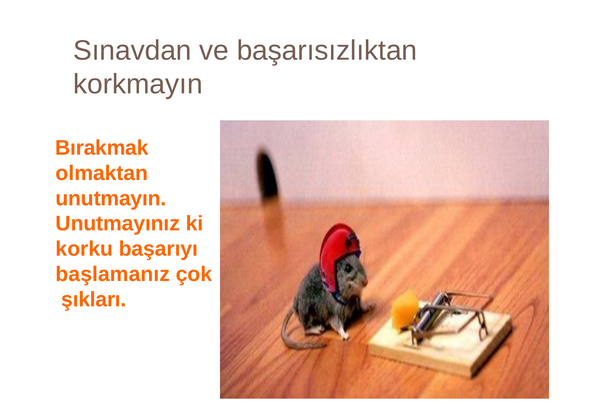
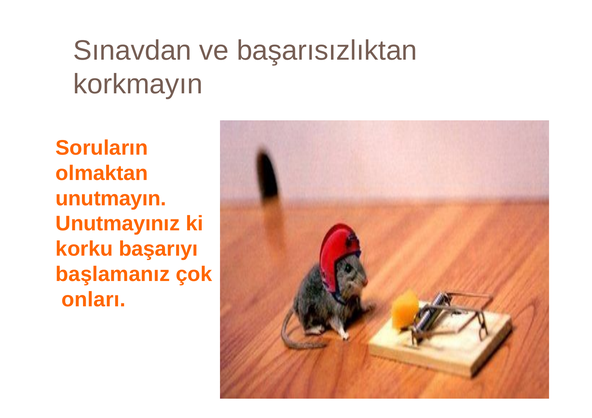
Bırakmak: Bırakmak -> Soruların (102, 148)
şıkları: şıkları -> onları (94, 300)
